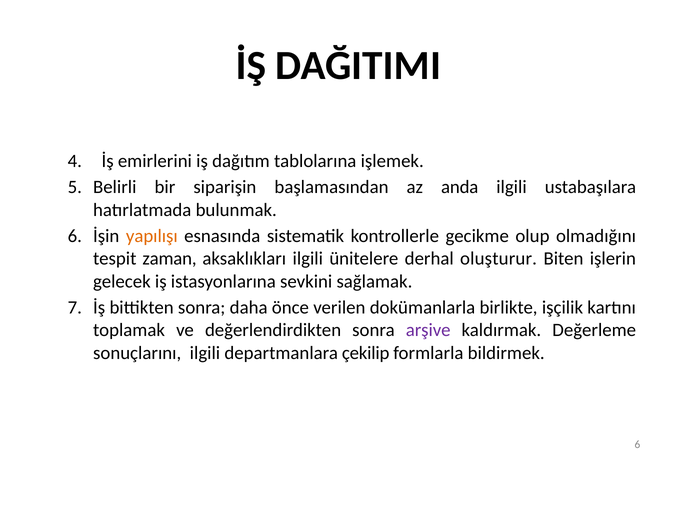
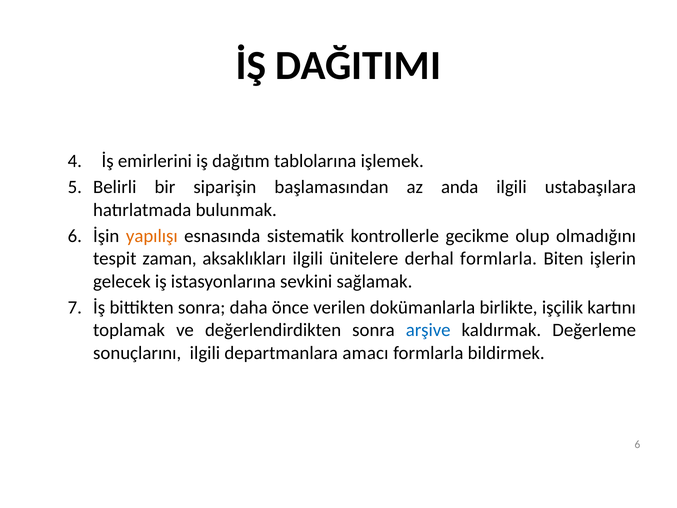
derhal oluşturur: oluşturur -> formlarla (499, 259)
arşive colour: purple -> blue (428, 330)
çekilip: çekilip -> amacı (366, 353)
